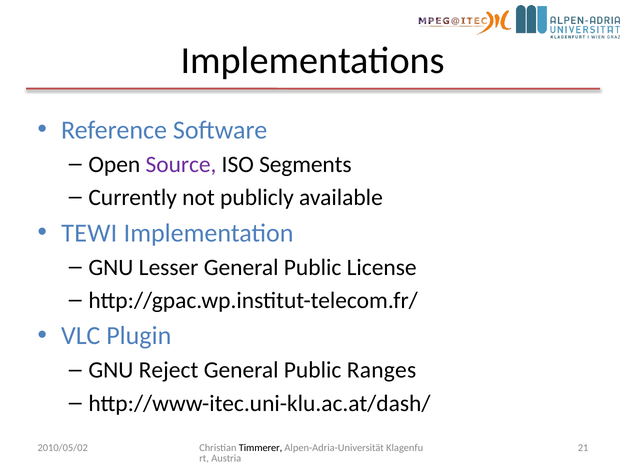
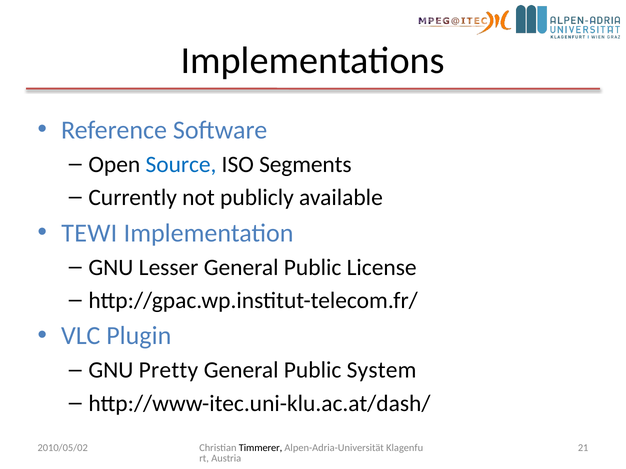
Source colour: purple -> blue (181, 165)
Reject: Reject -> Pretty (168, 371)
Ranges: Ranges -> System (382, 371)
